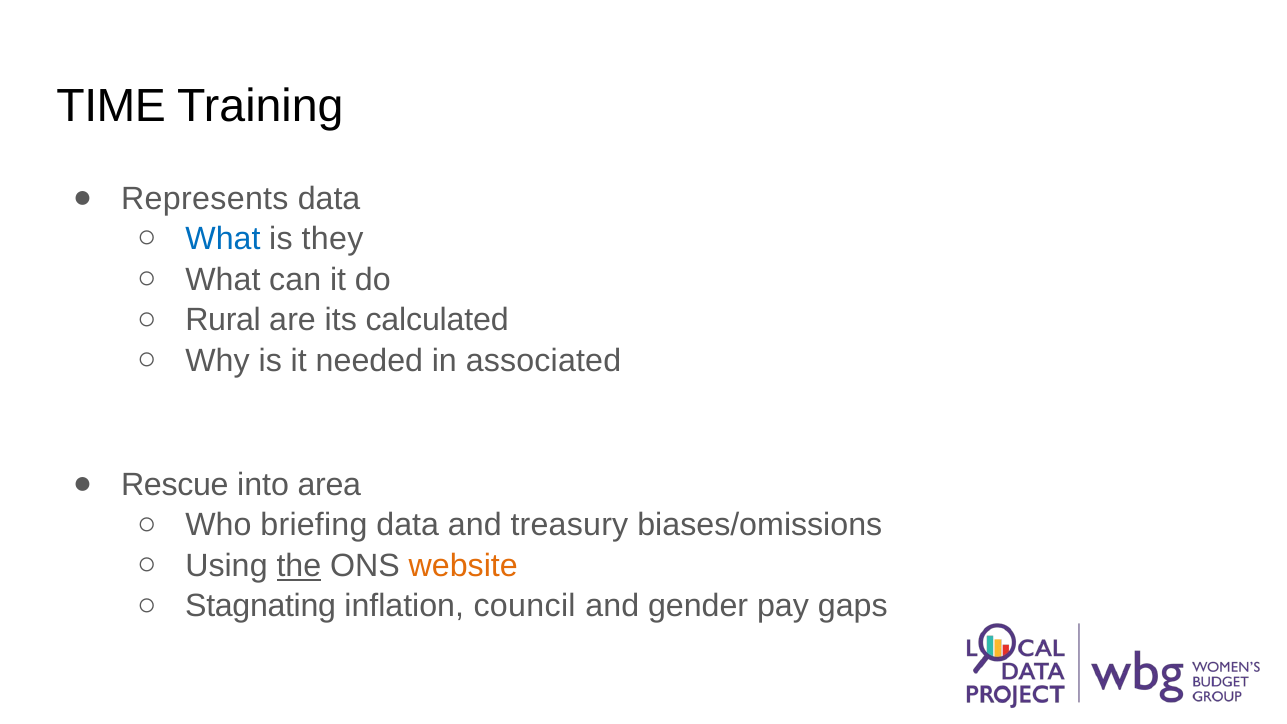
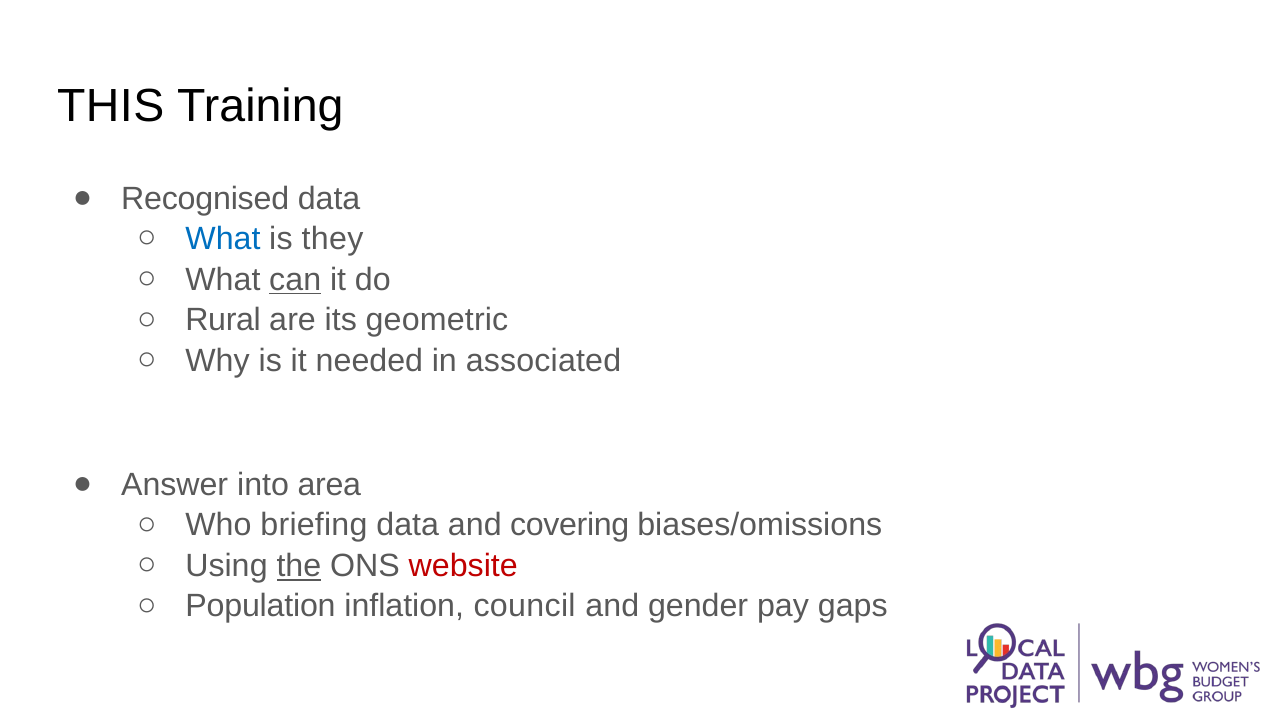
TIME: TIME -> THIS (111, 107)
Represents: Represents -> Recognised (205, 199)
can underline: none -> present (295, 280)
calculated: calculated -> geometric (437, 320)
Rescue: Rescue -> Answer (175, 485)
treasury: treasury -> covering (570, 525)
website colour: orange -> red (463, 566)
Stagnating: Stagnating -> Population (261, 606)
